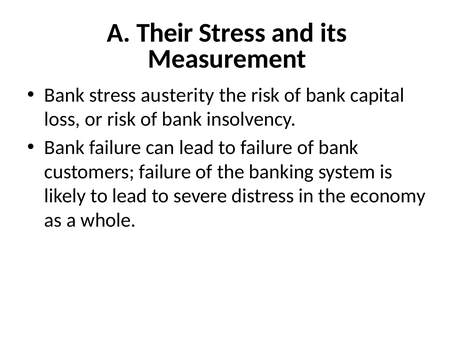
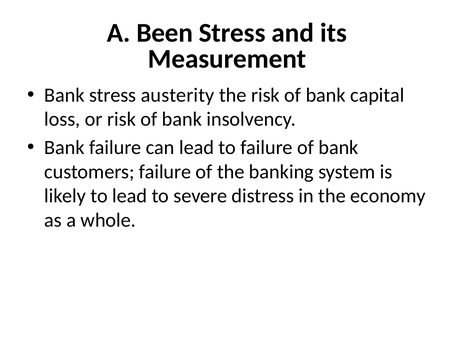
Their: Their -> Been (165, 33)
